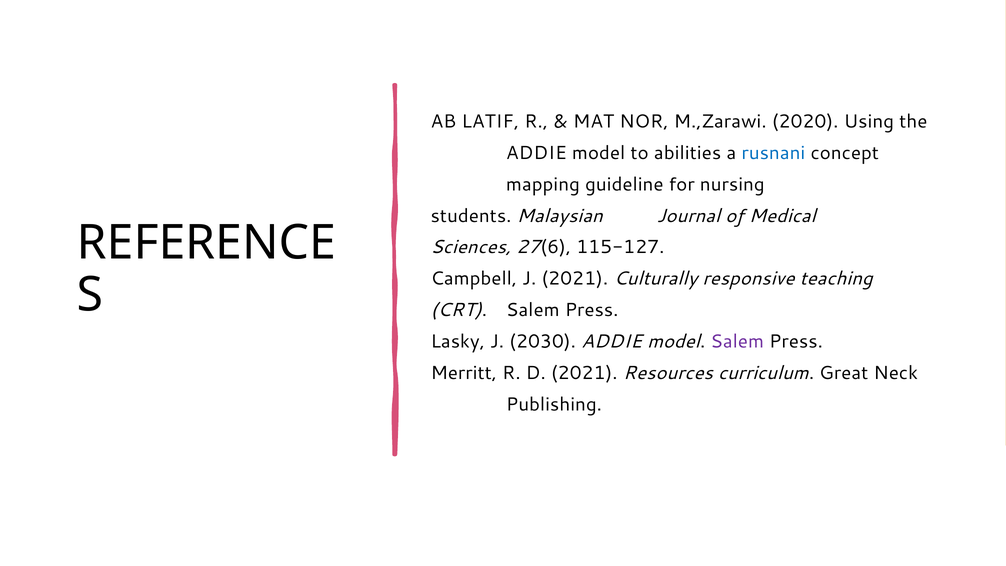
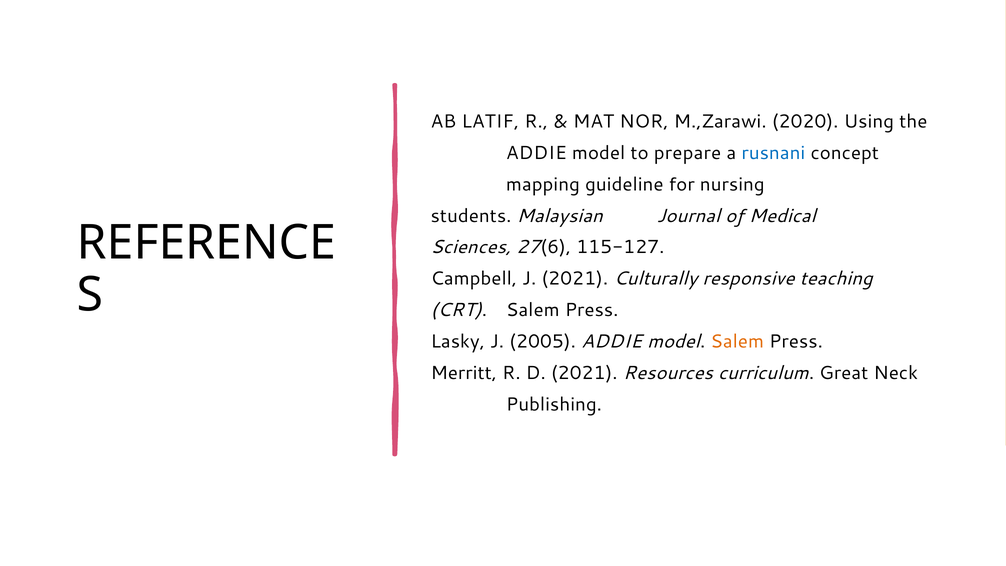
abilities: abilities -> prepare (688, 153)
2030: 2030 -> 2005 (543, 341)
Salem colour: purple -> orange (737, 341)
